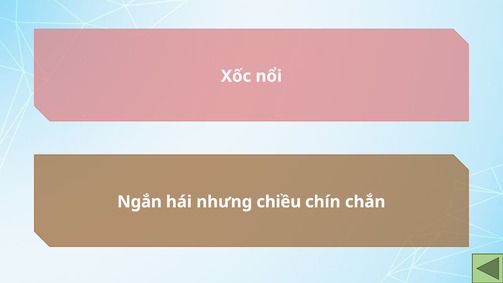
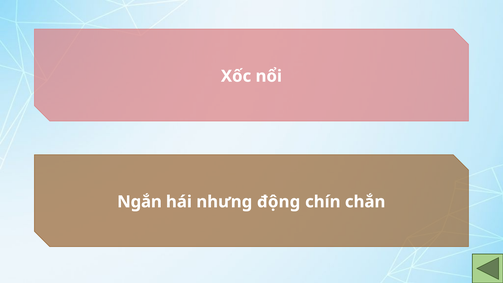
chiều: chiều -> động (279, 202)
